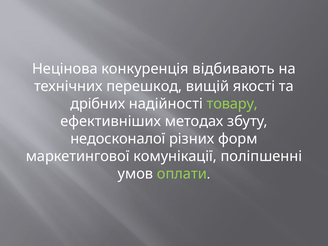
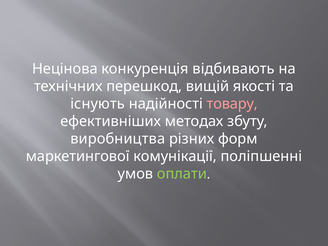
дрібних: дрібних -> існують (98, 104)
товару colour: light green -> pink (232, 104)
недосконалої: недосконалої -> виробництва (118, 139)
